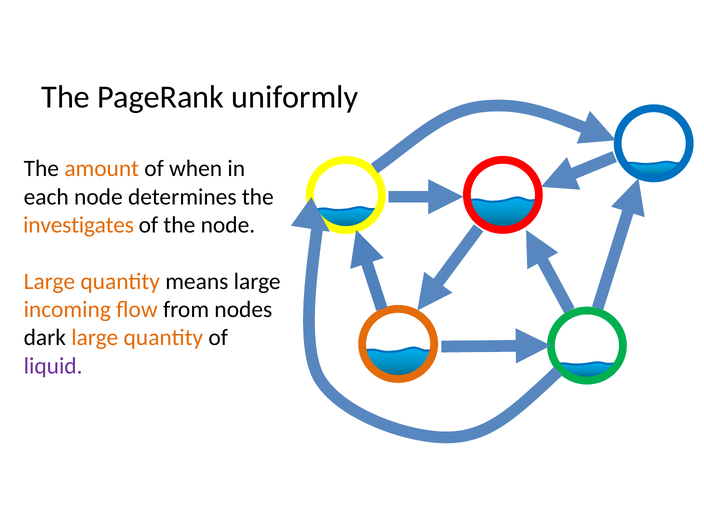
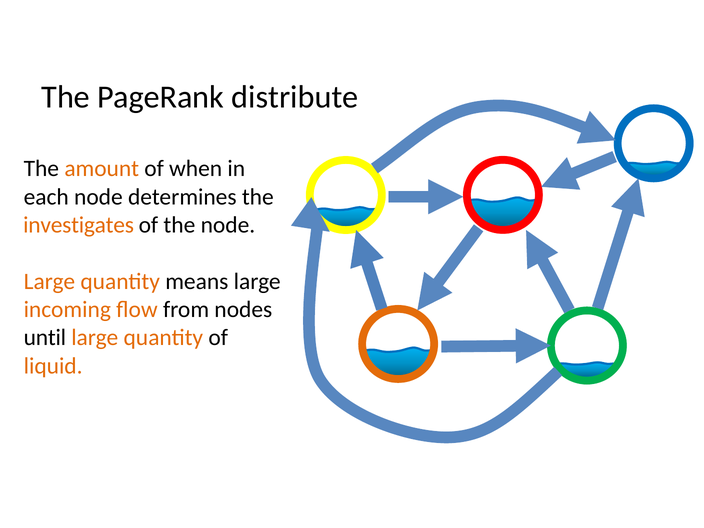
uniformly: uniformly -> distribute (295, 97)
dark: dark -> until (45, 338)
liquid colour: purple -> orange (53, 366)
